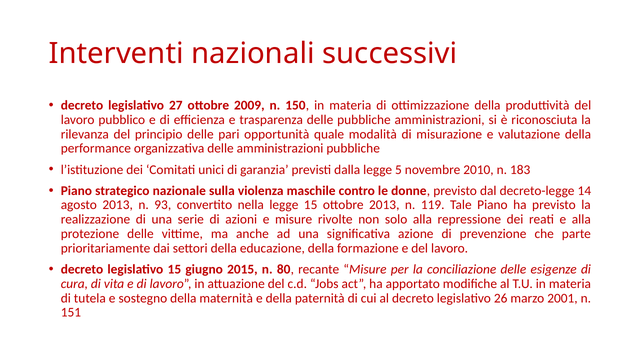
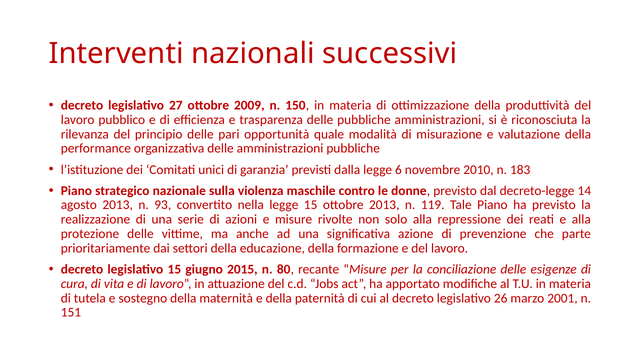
5: 5 -> 6 (398, 170)
